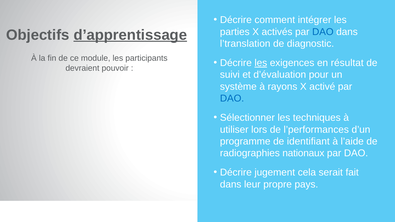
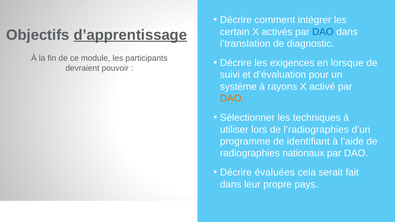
parties: parties -> certain (235, 32)
les underline: present -> none (261, 63)
résultat: résultat -> lorsque (347, 63)
DAO colour: blue -> orange (232, 99)
l’performances: l’performances -> l’radiographies (316, 130)
jugement: jugement -> évaluées (275, 173)
